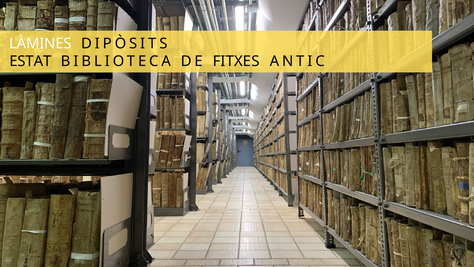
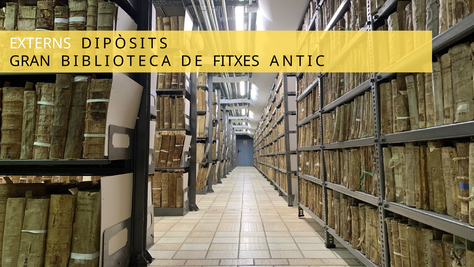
LÀMINES: LÀMINES -> EXTERNS (40, 43)
ESTAT: ESTAT -> GRAN (30, 61)
